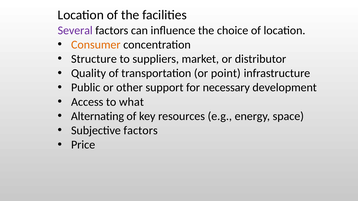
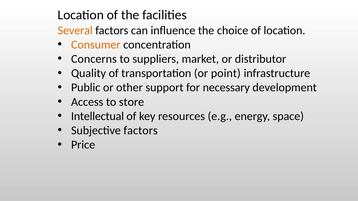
Several colour: purple -> orange (75, 30)
Structure: Structure -> Concerns (94, 59)
what: what -> store (131, 102)
Alternating: Alternating -> Intellectual (98, 116)
